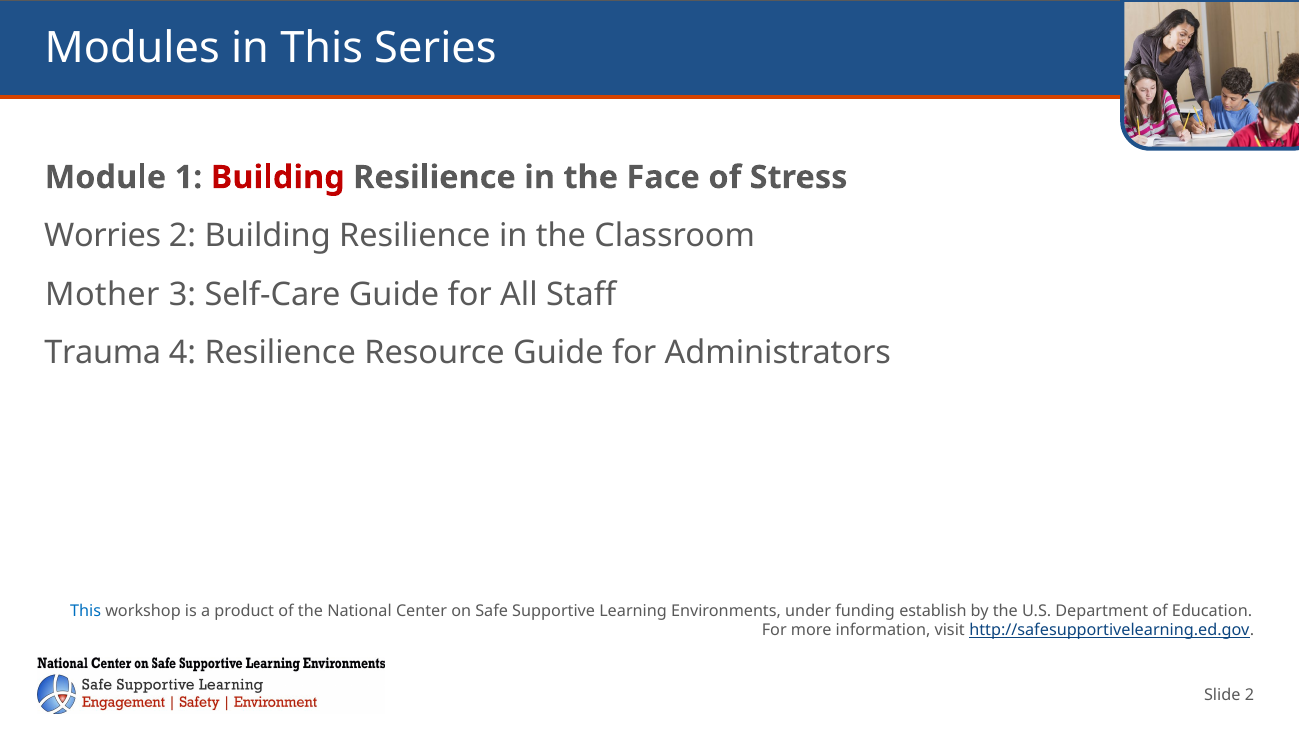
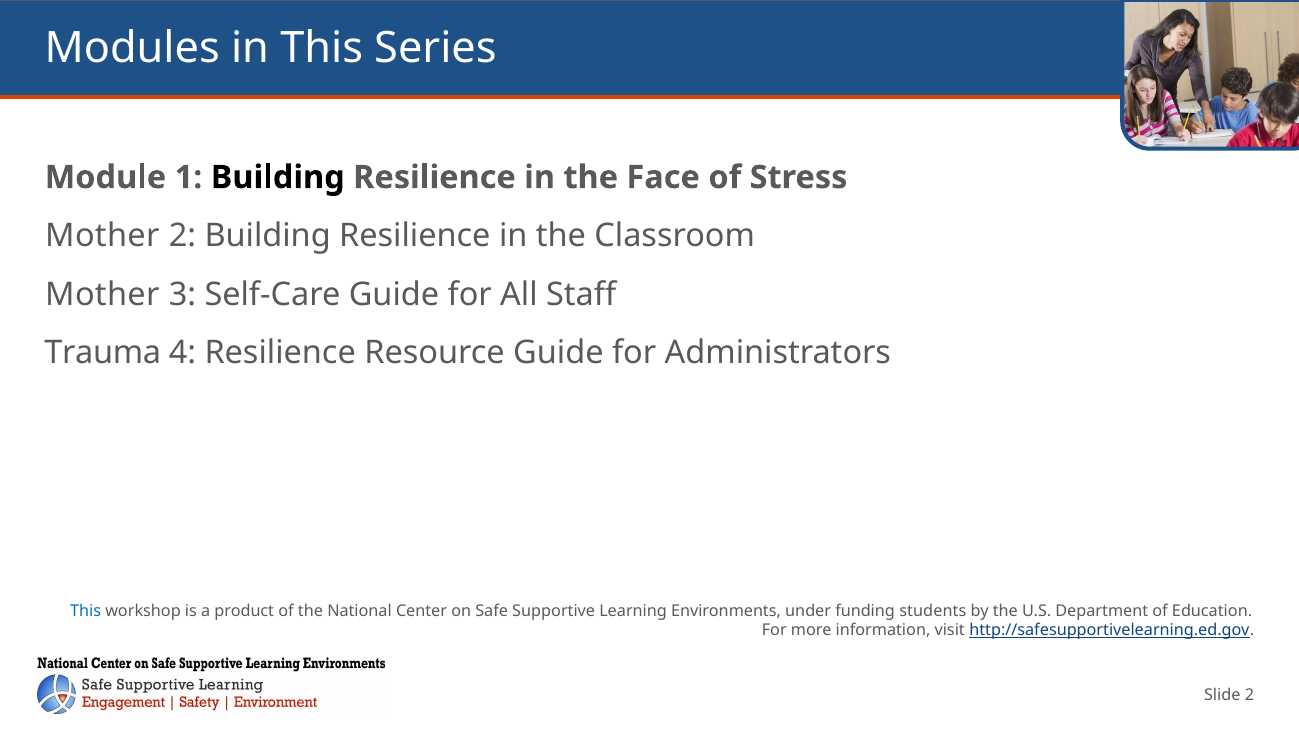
Building colour: red -> black (278, 177)
Worries: Worries -> Mother (102, 236)
establish: establish -> students (933, 610)
